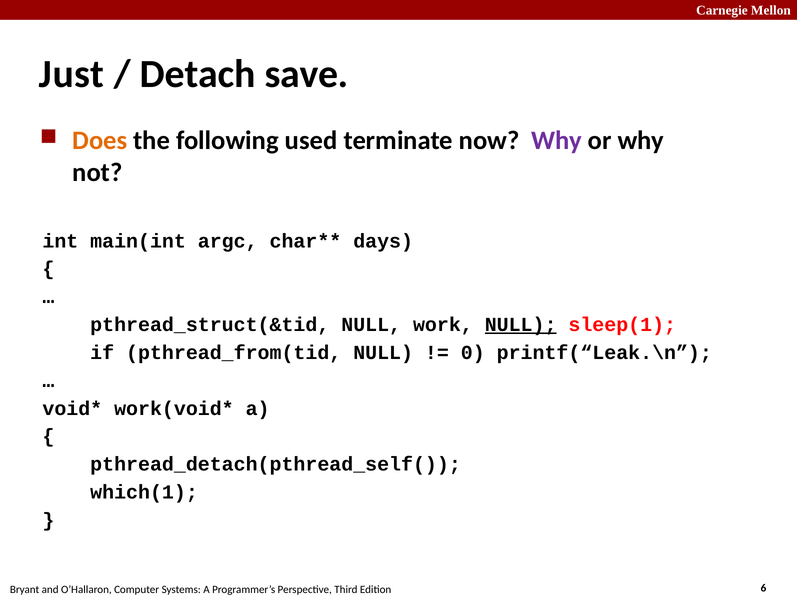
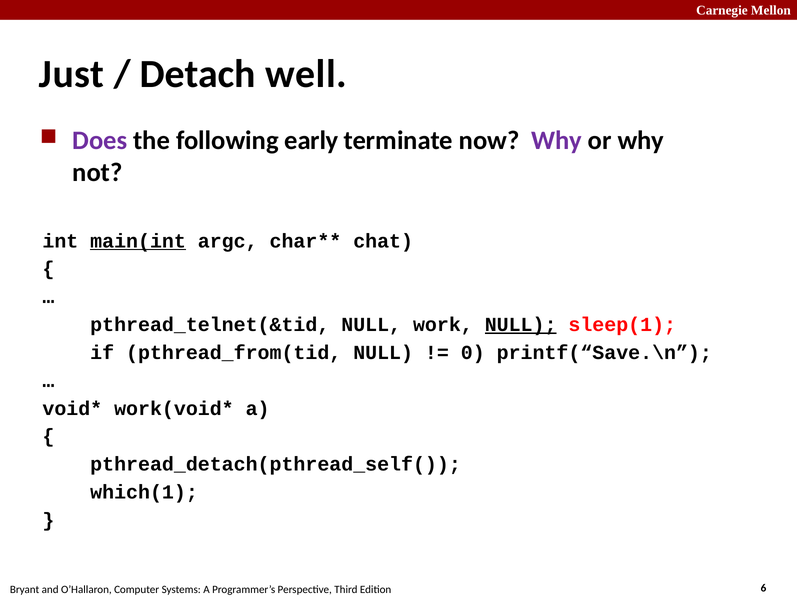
save: save -> well (306, 74)
Does colour: orange -> purple (100, 140)
used: used -> early (311, 140)
main(int underline: none -> present (138, 241)
days: days -> chat (383, 241)
pthread_struct(&tid: pthread_struct(&tid -> pthread_telnet(&tid (210, 325)
printf(“Leak.\n: printf(“Leak.\n -> printf(“Save.\n (604, 352)
